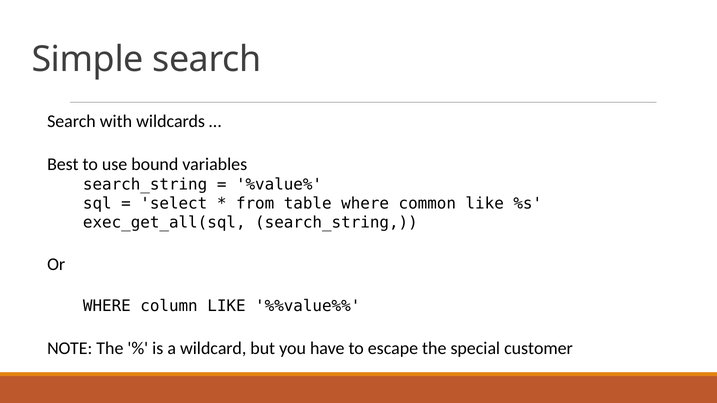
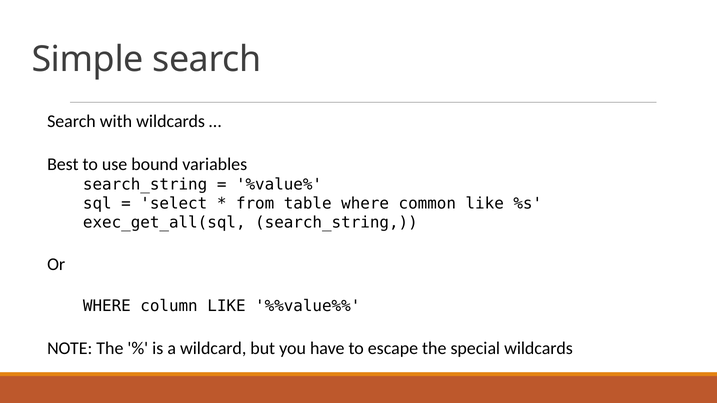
special customer: customer -> wildcards (539, 348)
